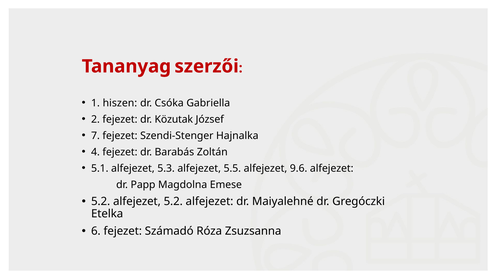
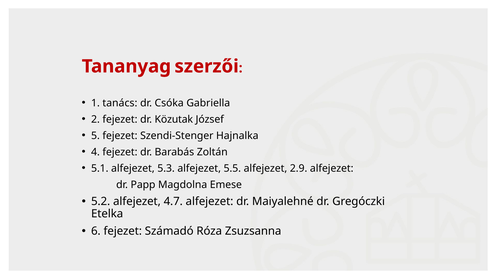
hiszen: hiszen -> tanács (120, 103)
7: 7 -> 5 (95, 136)
9.6: 9.6 -> 2.9 (299, 168)
alfejezet 5.2: 5.2 -> 4.7 (173, 201)
